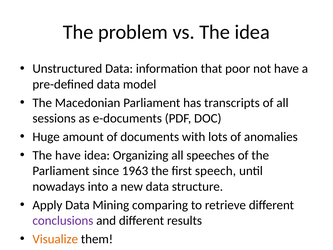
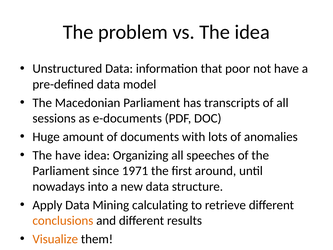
1963: 1963 -> 1971 (135, 171)
speech: speech -> around (216, 171)
comparing: comparing -> calculating (160, 205)
conclusions colour: purple -> orange (63, 220)
